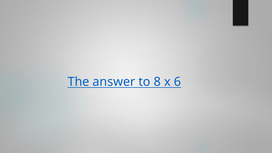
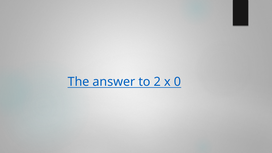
8: 8 -> 2 (157, 82)
6: 6 -> 0 (178, 82)
